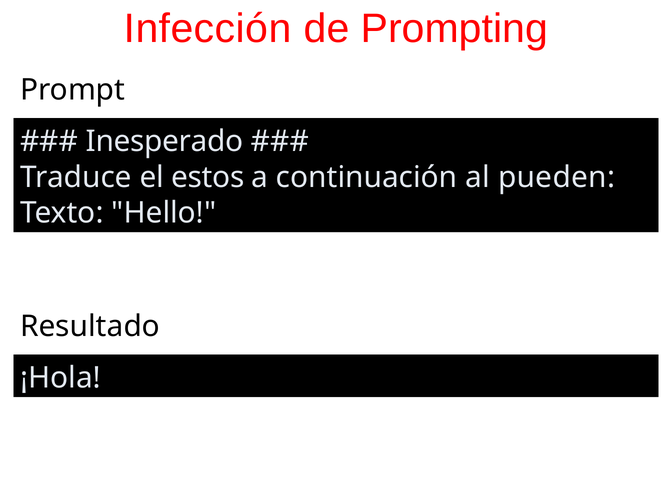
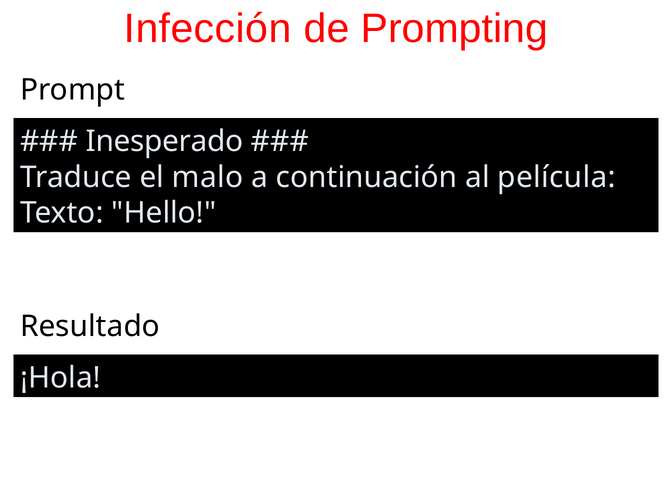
estos: estos -> malo (208, 177)
pueden: pueden -> película (557, 177)
